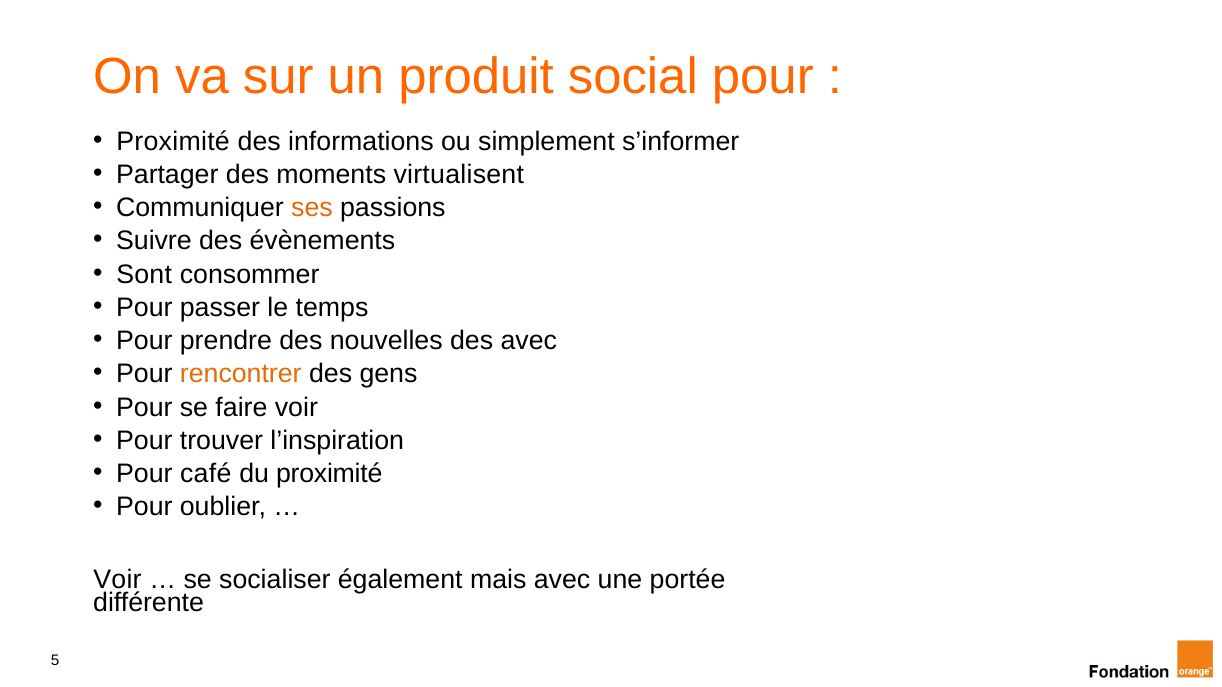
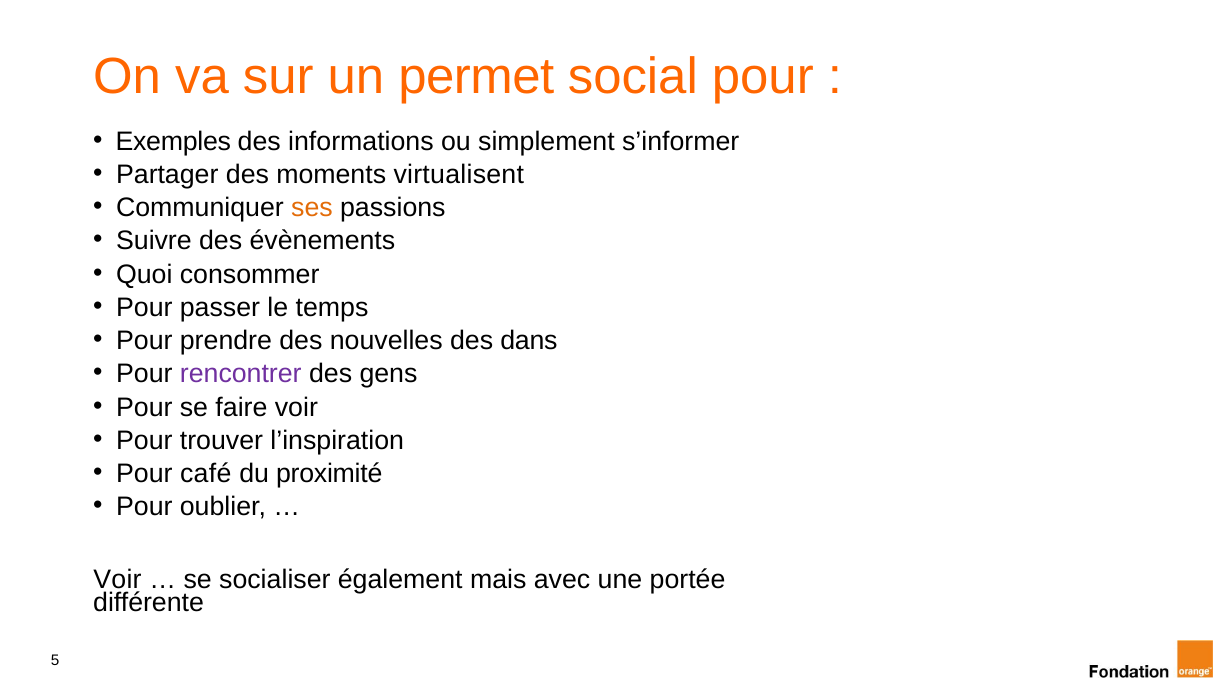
produit: produit -> permet (476, 77)
Proximité: Proximité -> Exemples (173, 141)
Sont: Sont -> Quoi (144, 275)
des avec: avec -> dans (529, 341)
rencontrer colour: orange -> purple (241, 374)
